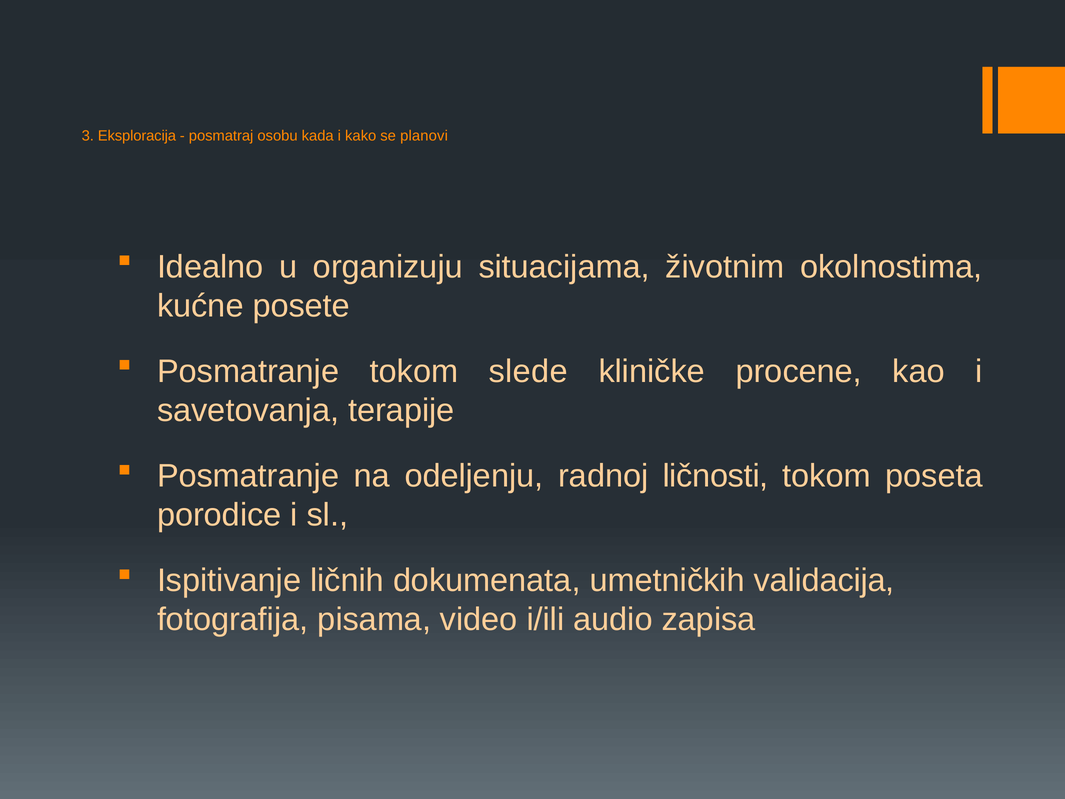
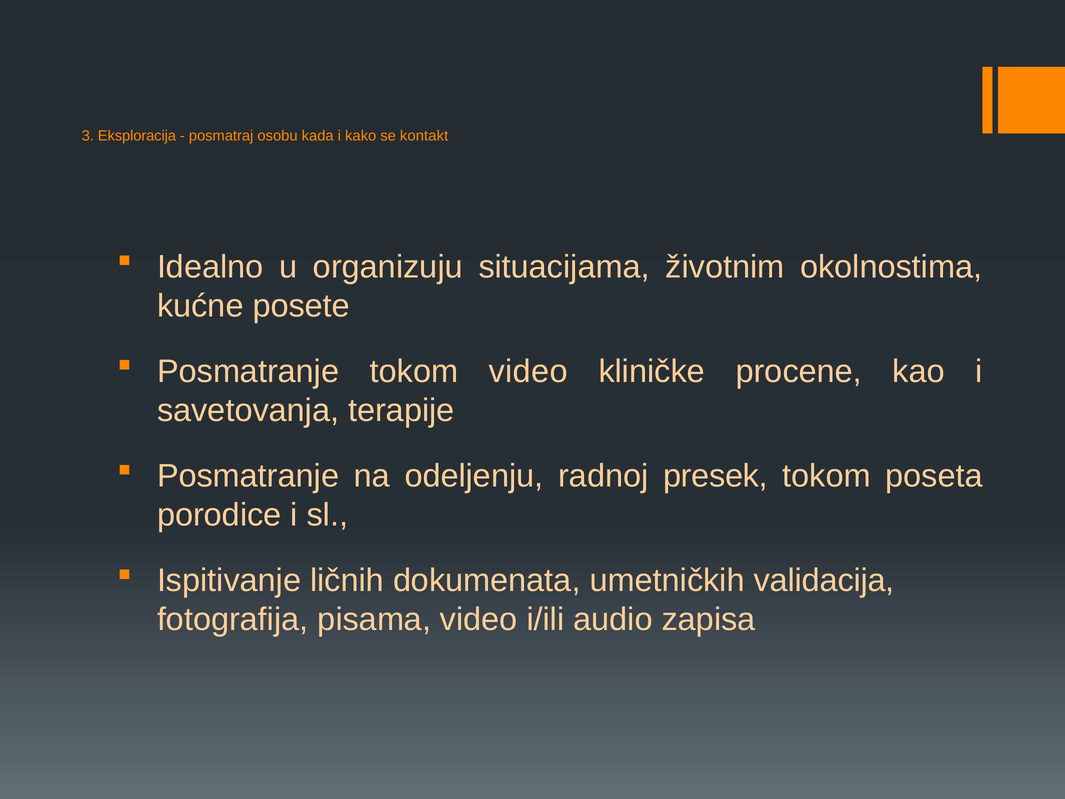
planovi: planovi -> kontakt (424, 136)
tokom slede: slede -> video (528, 371)
ličnosti: ličnosti -> presek (715, 476)
